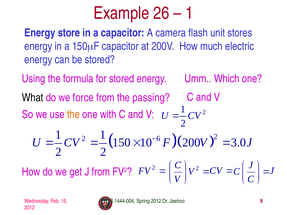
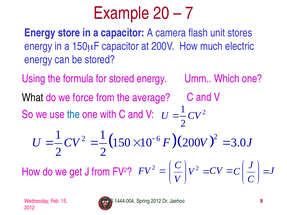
26: 26 -> 20 (161, 13)
1: 1 -> 7 (189, 13)
passing: passing -> average (151, 98)
the colour: orange -> blue (73, 115)
